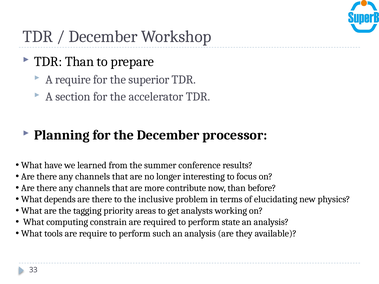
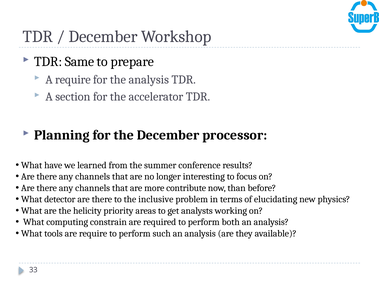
TDR Than: Than -> Same (79, 62)
the superior: superior -> analysis (149, 80)
depends: depends -> detector (60, 200)
tagging: tagging -> helicity (87, 211)
state: state -> both (231, 222)
